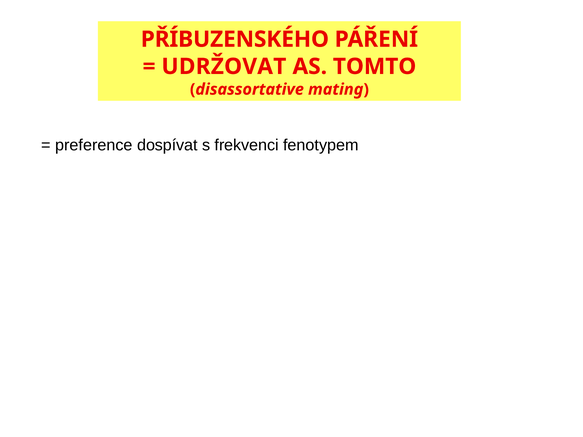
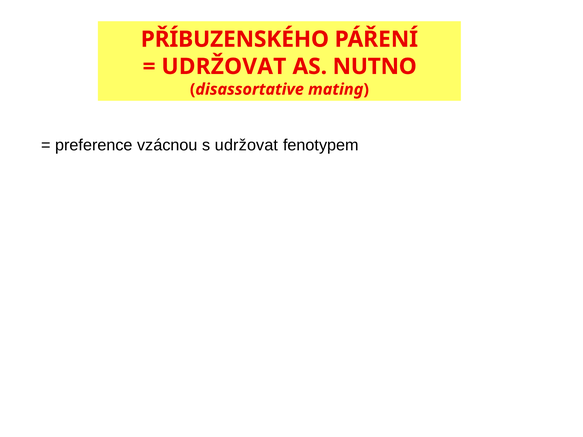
TOMTO: TOMTO -> NUTNO (375, 67)
dospívat: dospívat -> vzácnou (167, 145)
s frekvenci: frekvenci -> udržovat (247, 145)
